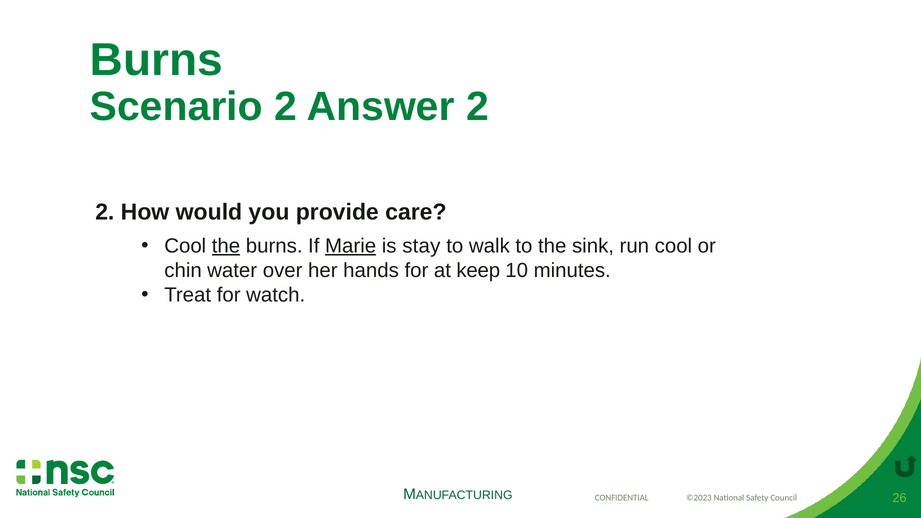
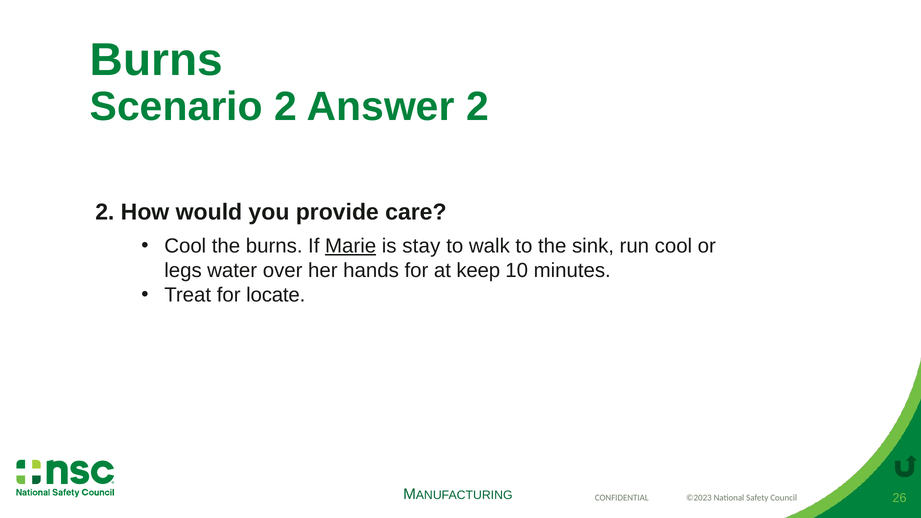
the underline: present -> none (226, 246)
chin: chin -> legs (183, 271)
watch: watch -> locate (276, 295)
